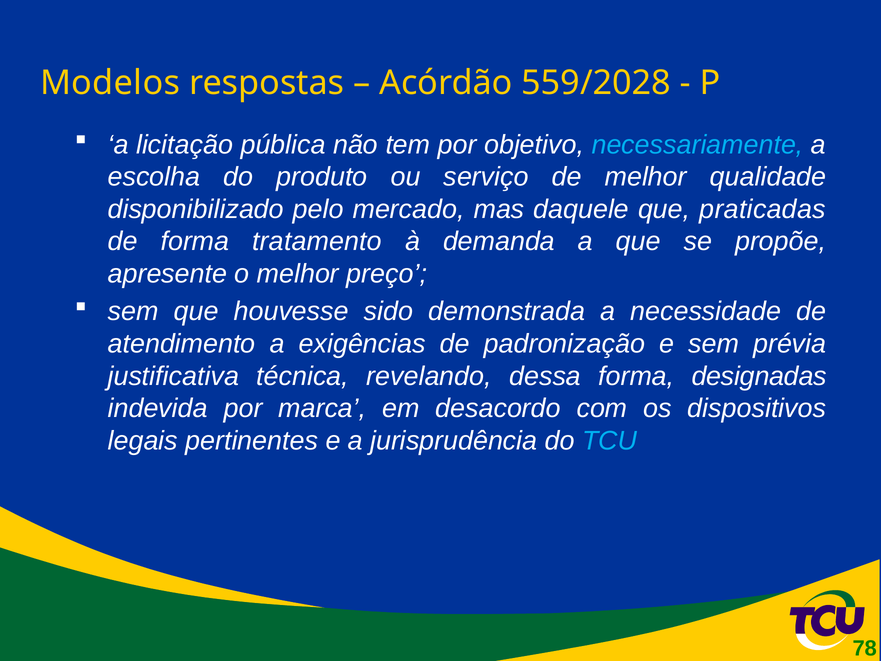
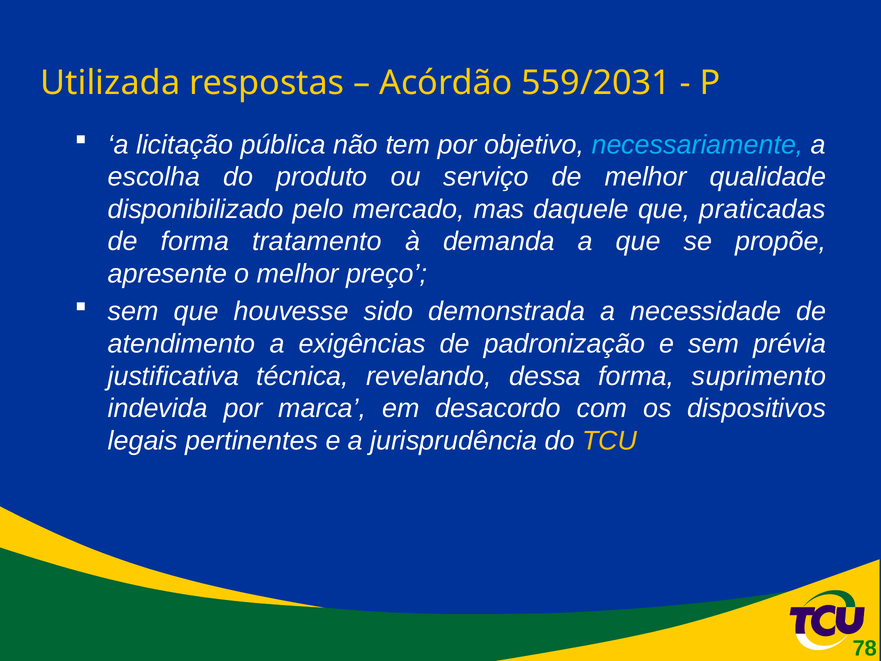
Modelos: Modelos -> Utilizada (110, 83)
559/2028: 559/2028 -> 559/2031 (596, 83)
designadas: designadas -> suprimento (759, 376)
TCU colour: light blue -> yellow (610, 441)
